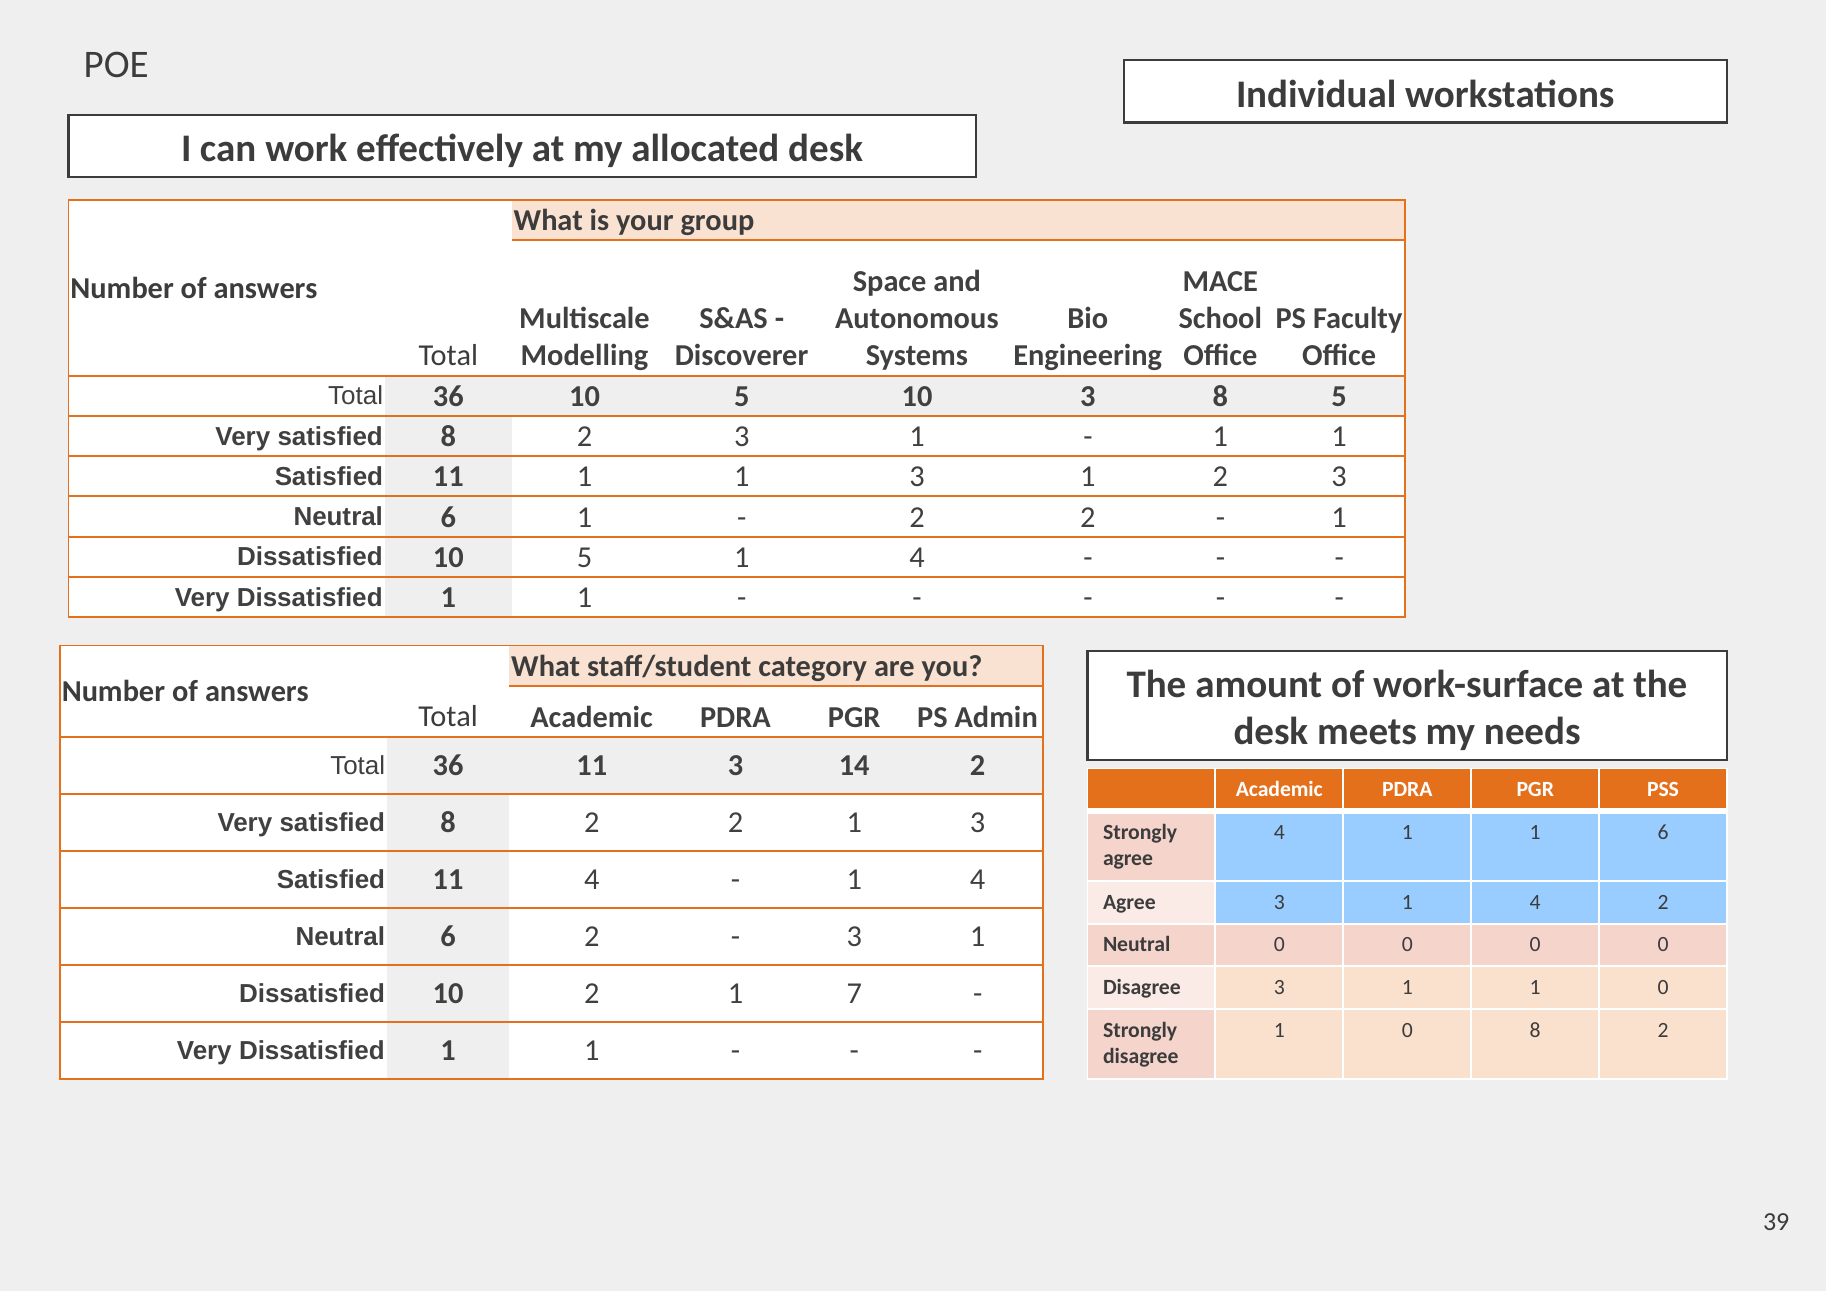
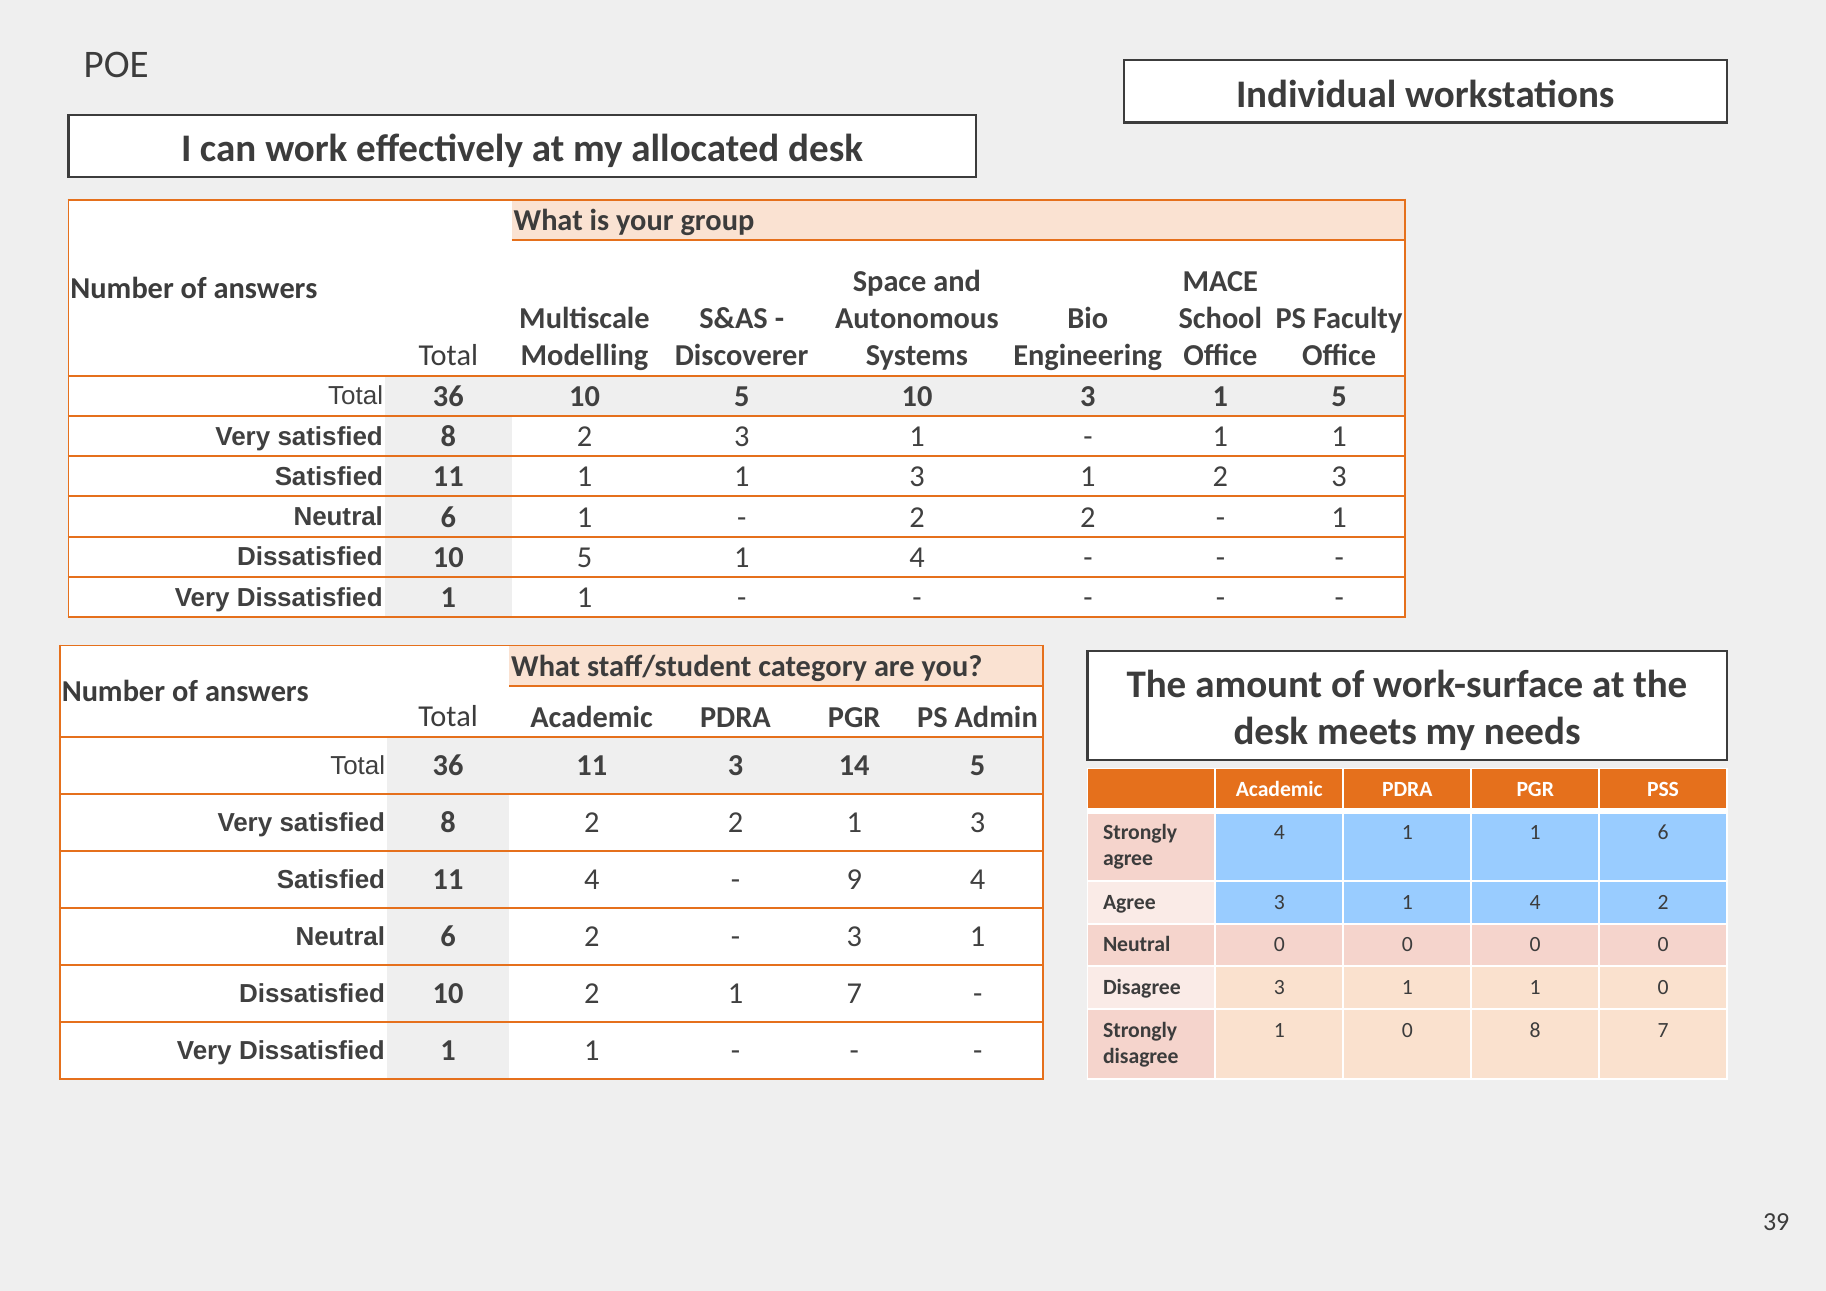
10 3 8: 8 -> 1 (1220, 396)
14 2: 2 -> 5 (978, 766)
1: 1 -> 9 (854, 880)
0 8 2: 2 -> 7 (1663, 1030)
